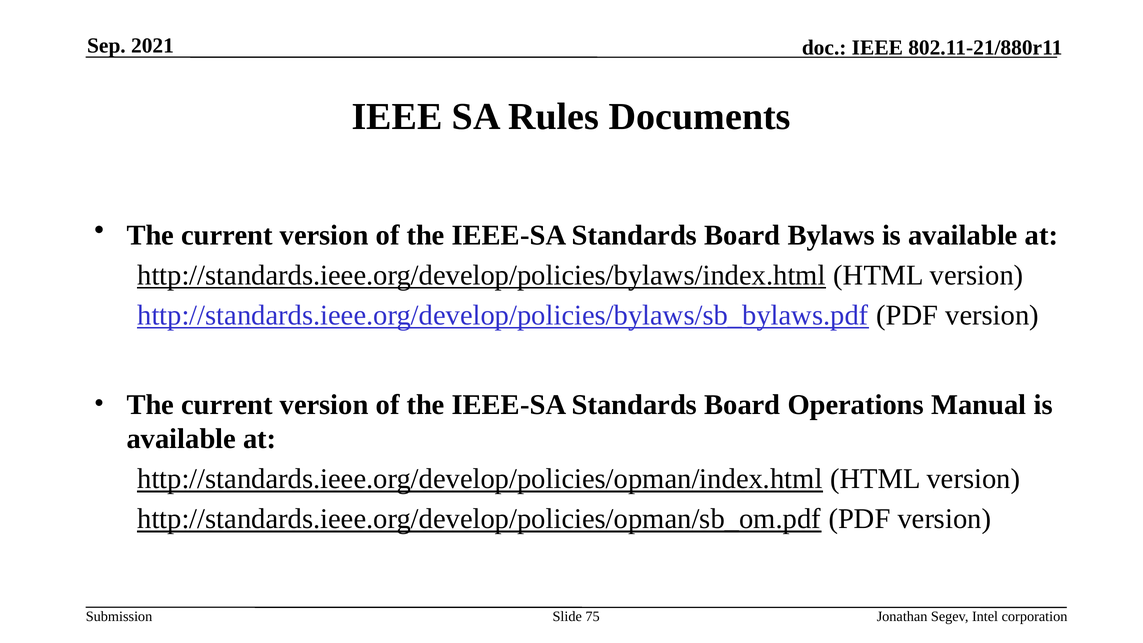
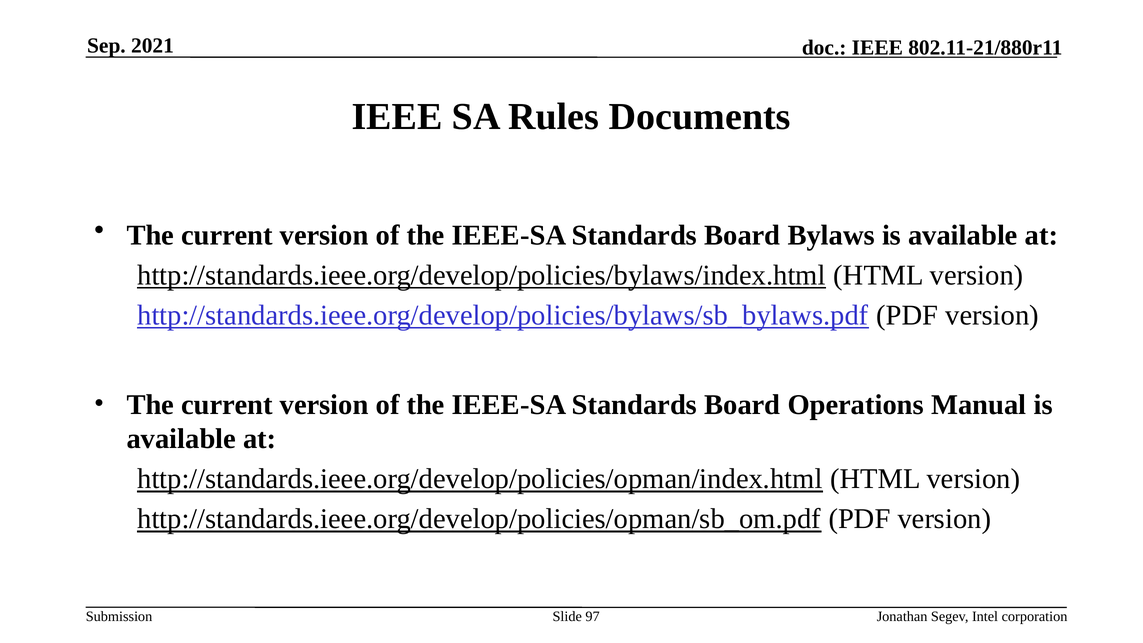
75: 75 -> 97 (593, 617)
